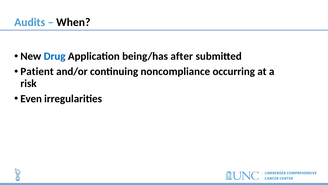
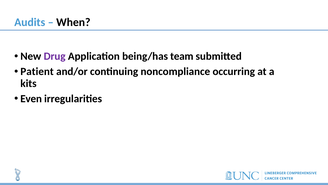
Drug colour: blue -> purple (55, 56)
after: after -> team (182, 56)
risk: risk -> kits (29, 83)
